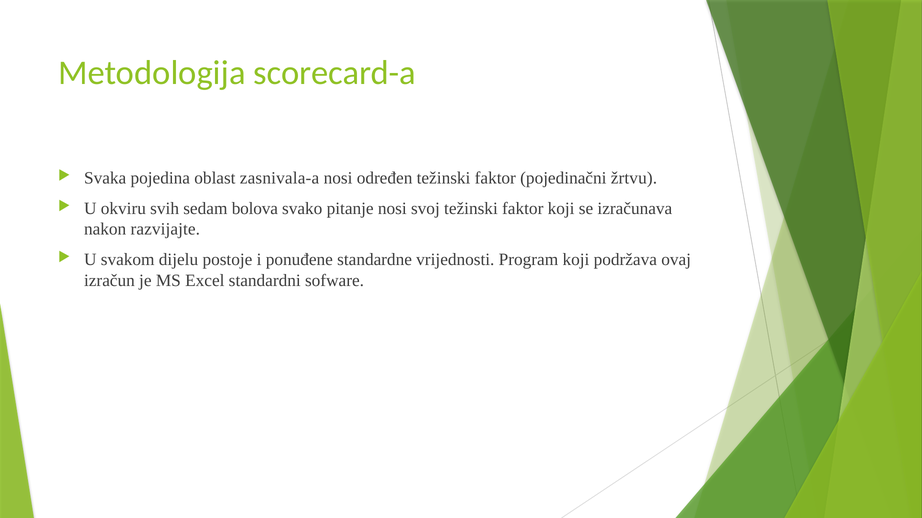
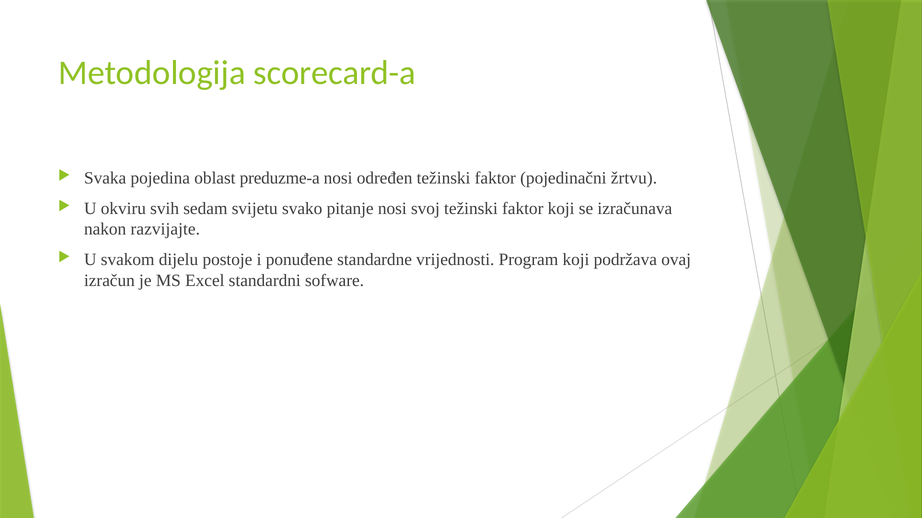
zasnivala-a: zasnivala-a -> preduzme-a (280, 178)
bolova: bolova -> svijetu (255, 209)
